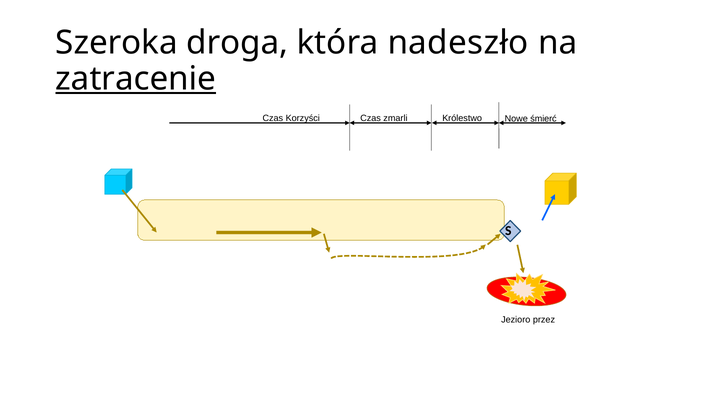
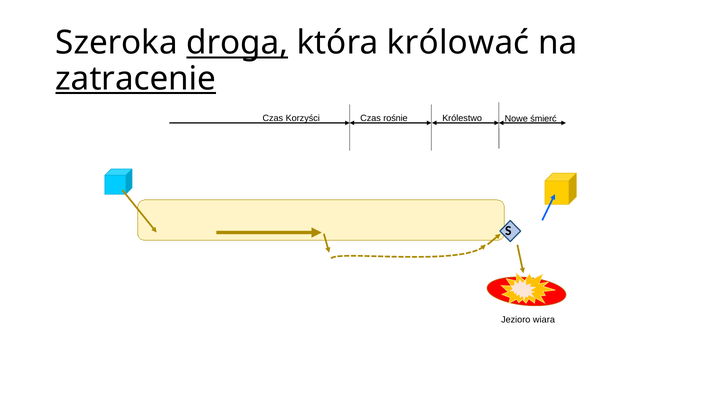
droga underline: none -> present (237, 43)
nadeszło: nadeszło -> królować (458, 43)
zmarli: zmarli -> rośnie (395, 118)
przez: przez -> wiara (544, 320)
